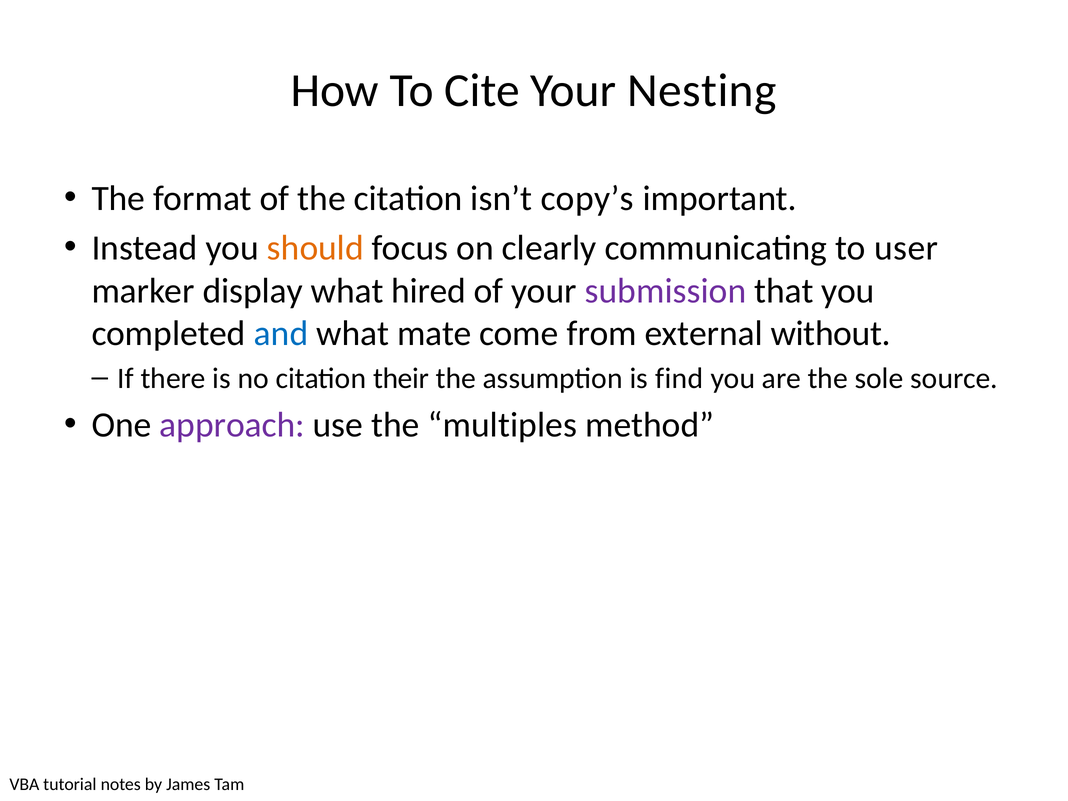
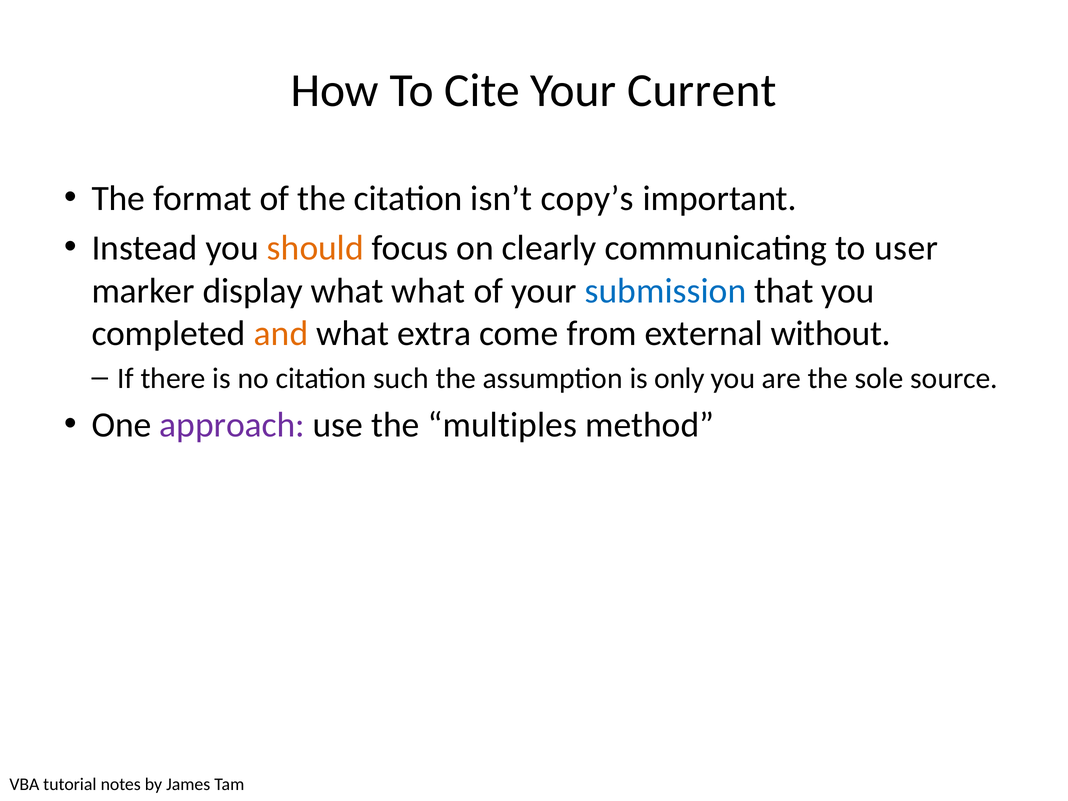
Nesting: Nesting -> Current (702, 91)
what hired: hired -> what (428, 291)
submission colour: purple -> blue (666, 291)
and colour: blue -> orange (281, 334)
mate: mate -> extra (434, 334)
their: their -> such (401, 378)
find: find -> only (679, 378)
